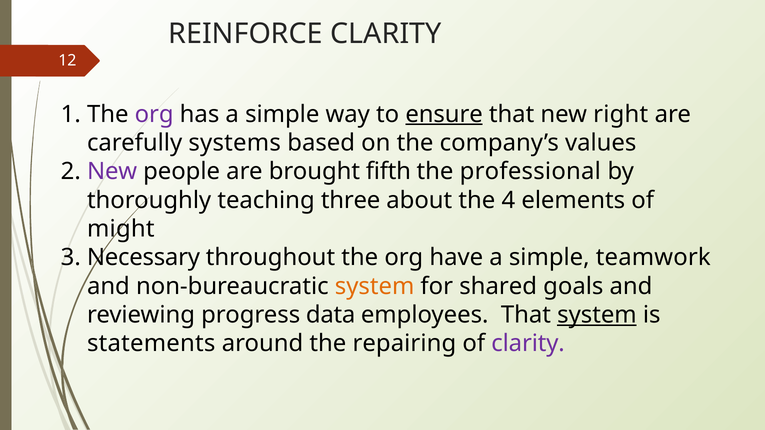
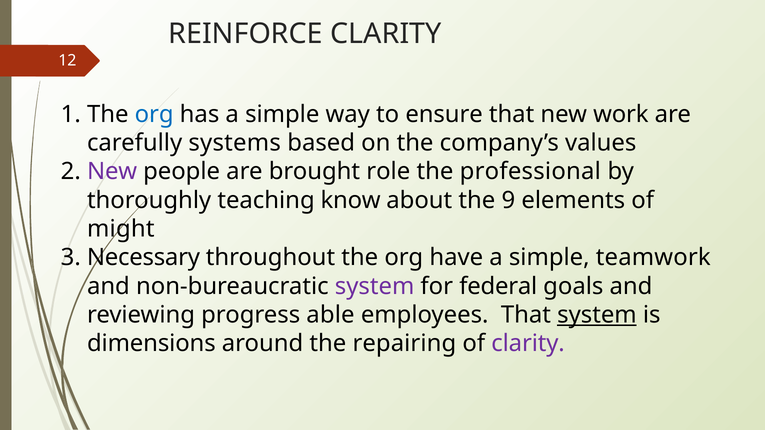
org colour: purple -> blue (154, 114)
ensure underline: present -> none (444, 114)
right: right -> work (621, 114)
fifth: fifth -> role (388, 172)
three: three -> know (351, 200)
4: 4 -> 9 (508, 200)
system colour: orange -> purple (375, 286)
shared: shared -> federal (498, 286)
data: data -> able (330, 315)
statements: statements -> dimensions (151, 344)
